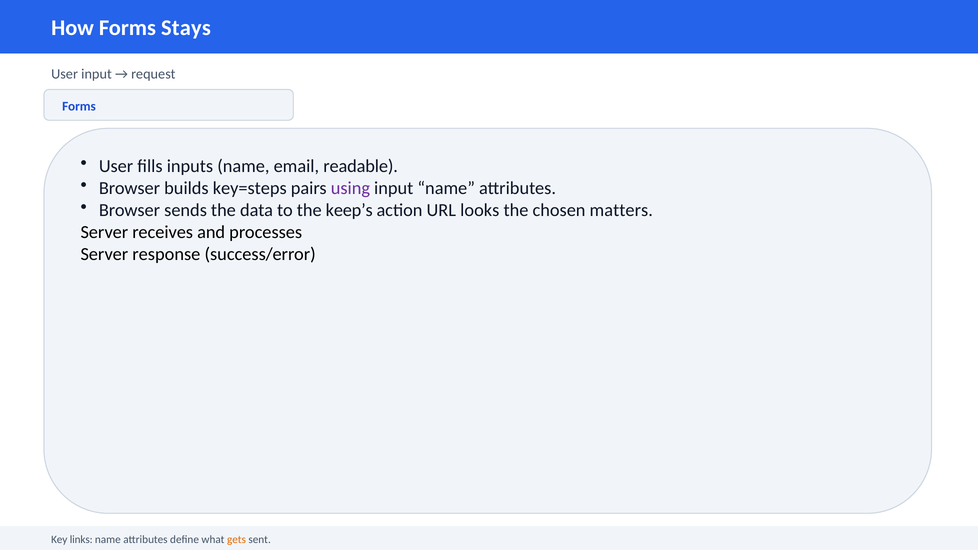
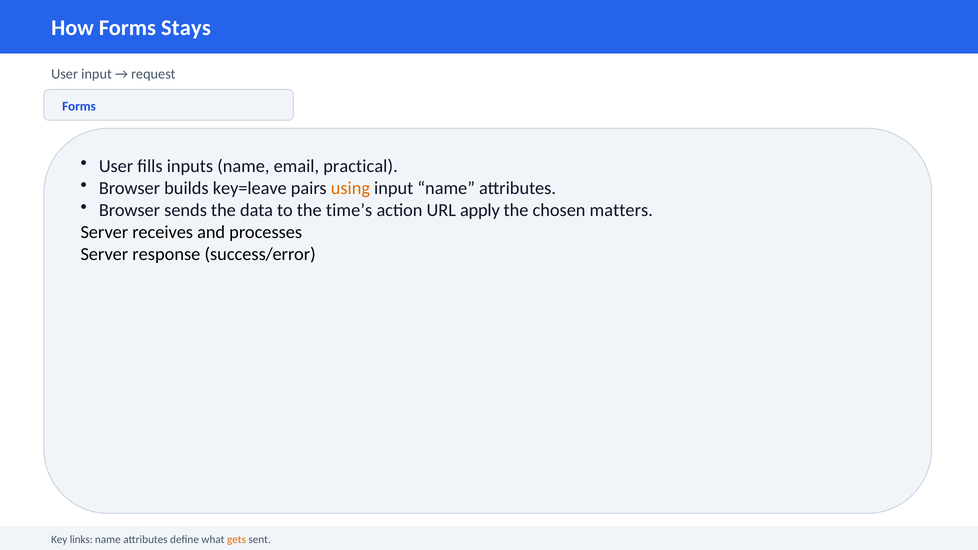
readable: readable -> practical (361, 166)
key=steps: key=steps -> key=leave (250, 188)
using colour: purple -> orange (350, 188)
keep’s: keep’s -> time’s (349, 210)
looks: looks -> apply (480, 210)
